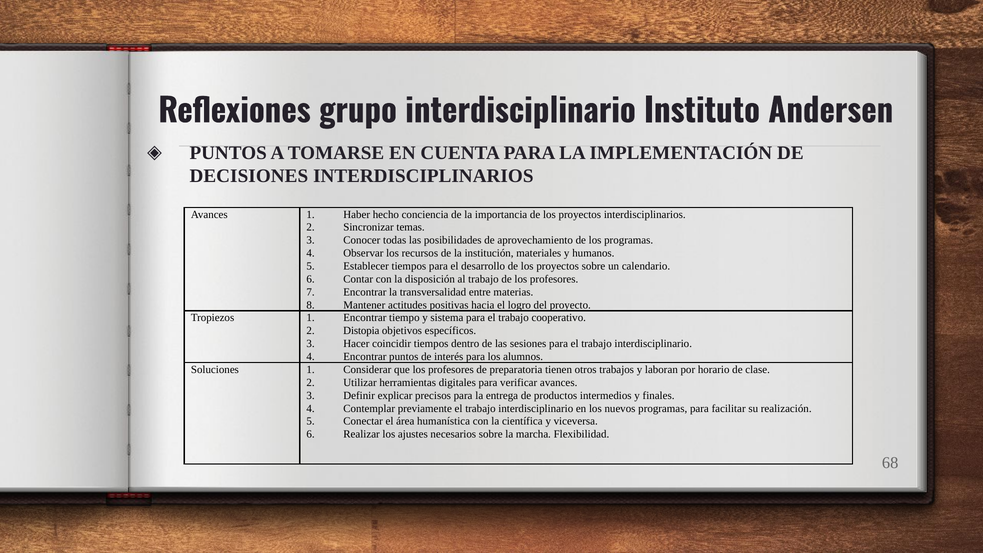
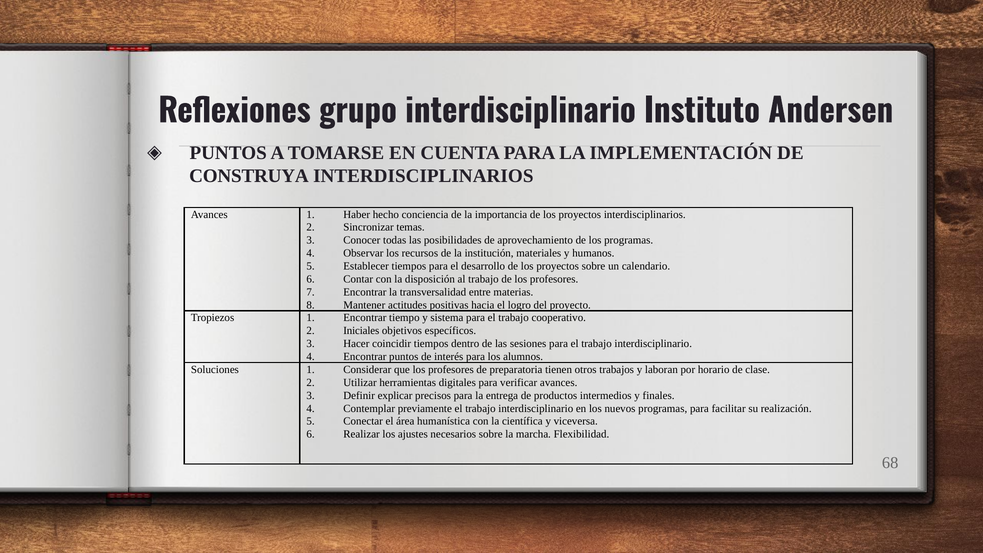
DECISIONES: DECISIONES -> CONSTRUYA (249, 176)
Distopia: Distopia -> Iniciales (361, 331)
